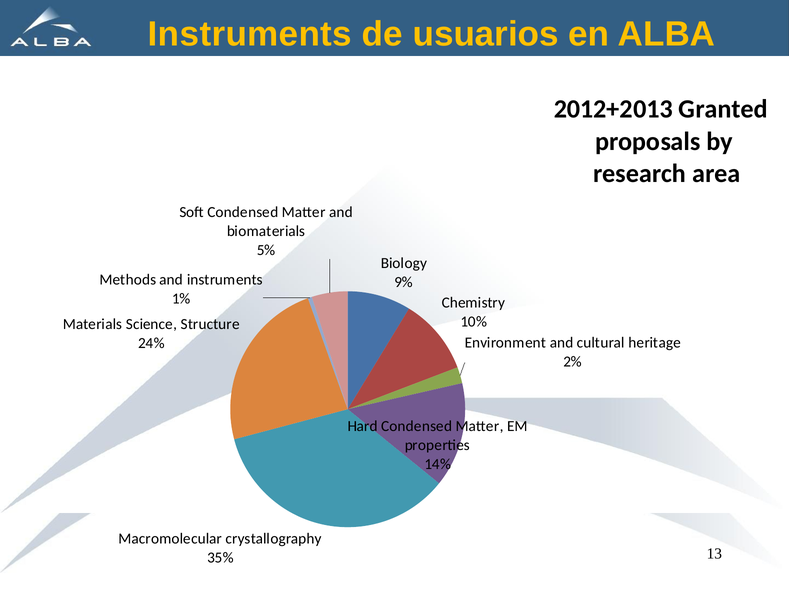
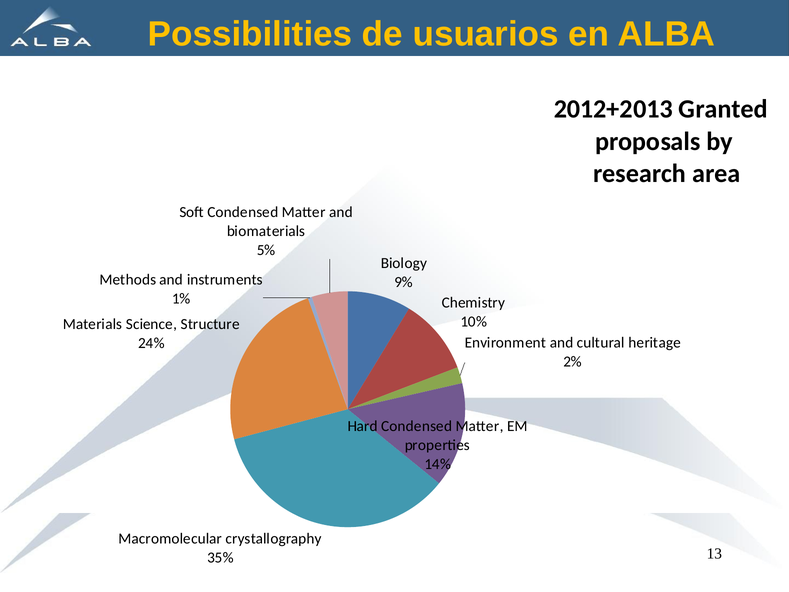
Instruments: Instruments -> Possibilities (250, 34)
